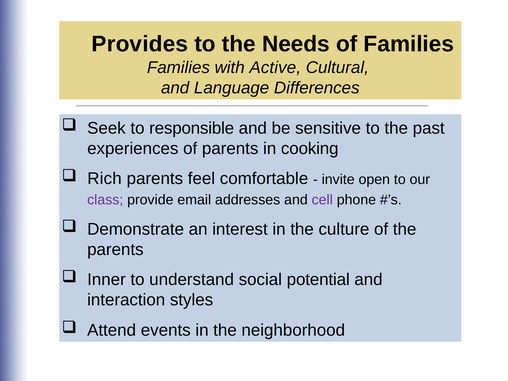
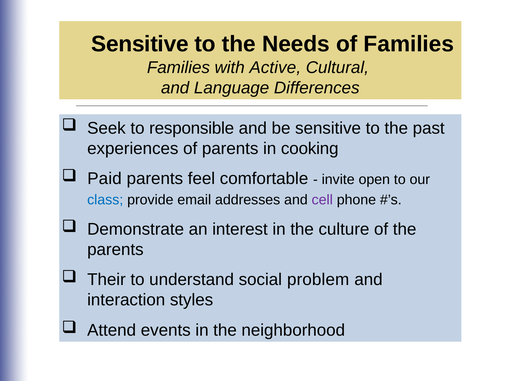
Provides: Provides -> Sensitive (140, 44)
Rich: Rich -> Paid (104, 179)
class colour: purple -> blue (105, 200)
Inner: Inner -> Their (106, 280)
potential: potential -> problem (318, 280)
